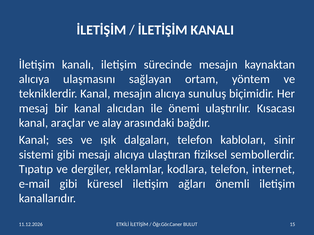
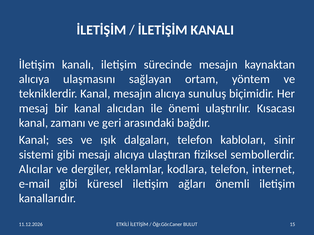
araçlar: araçlar -> zamanı (68, 123)
alay: alay -> geri (112, 123)
Tıpatıp: Tıpatıp -> Alıcılar (36, 169)
